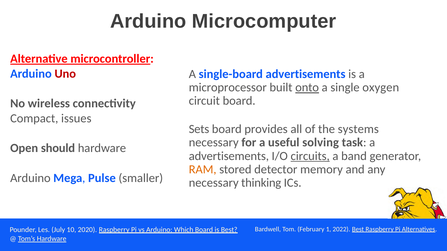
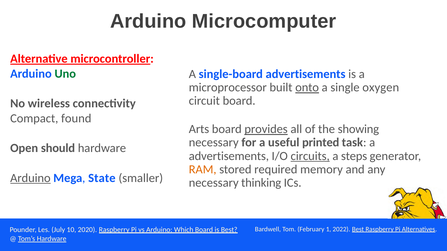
Uno colour: red -> green (65, 74)
issues: issues -> found (76, 119)
Sets: Sets -> Arts (199, 129)
provides underline: none -> present (266, 129)
systems: systems -> showing (358, 129)
solving: solving -> printed (321, 143)
band: band -> steps (354, 156)
detector: detector -> required (276, 170)
Arduino underline: none -> present (30, 178)
Pulse: Pulse -> State (102, 178)
